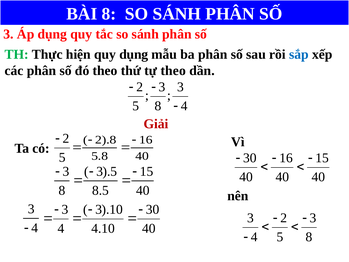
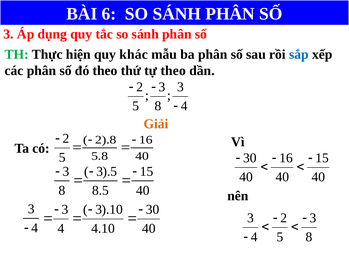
BÀI 8: 8 -> 6 (109, 14)
quy dụng: dụng -> khác (134, 54)
Giải colour: red -> orange (156, 124)
